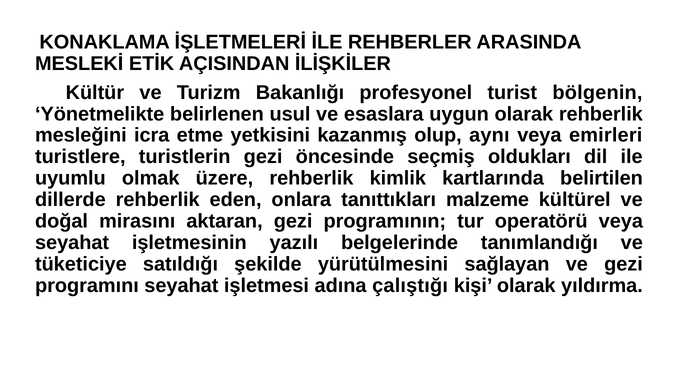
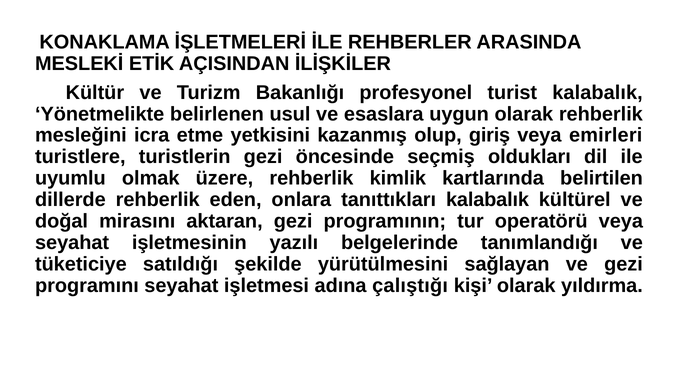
turist bölgenin: bölgenin -> kalabalık (598, 93)
aynı: aynı -> giriş (490, 135)
tanıttıkları malzeme: malzeme -> kalabalık (488, 200)
